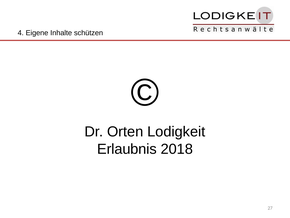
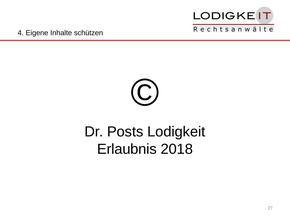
Orten: Orten -> Posts (125, 131)
